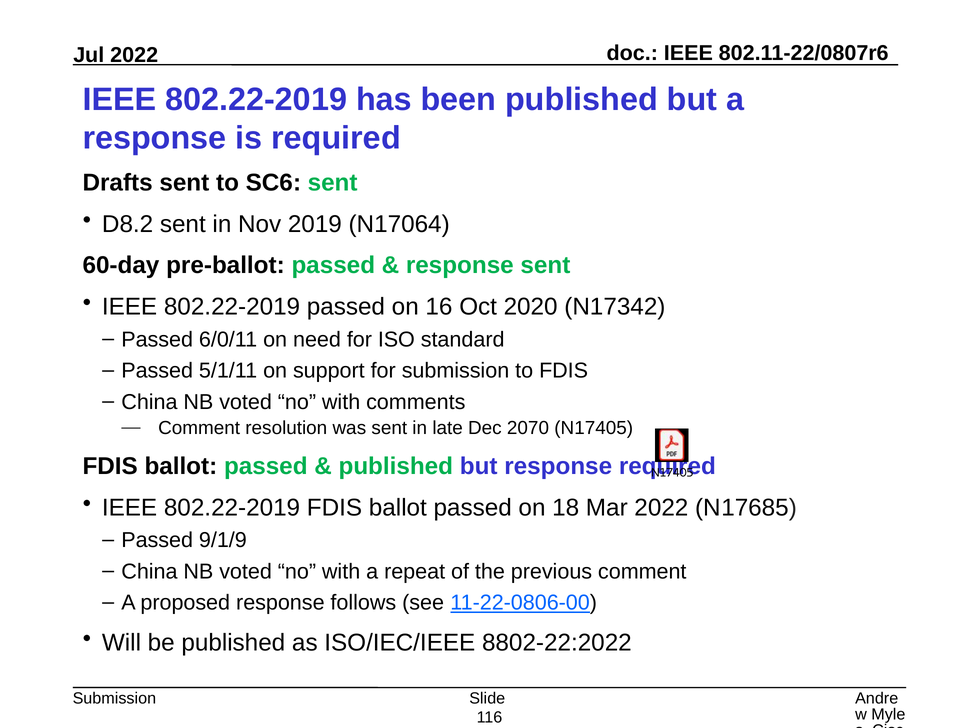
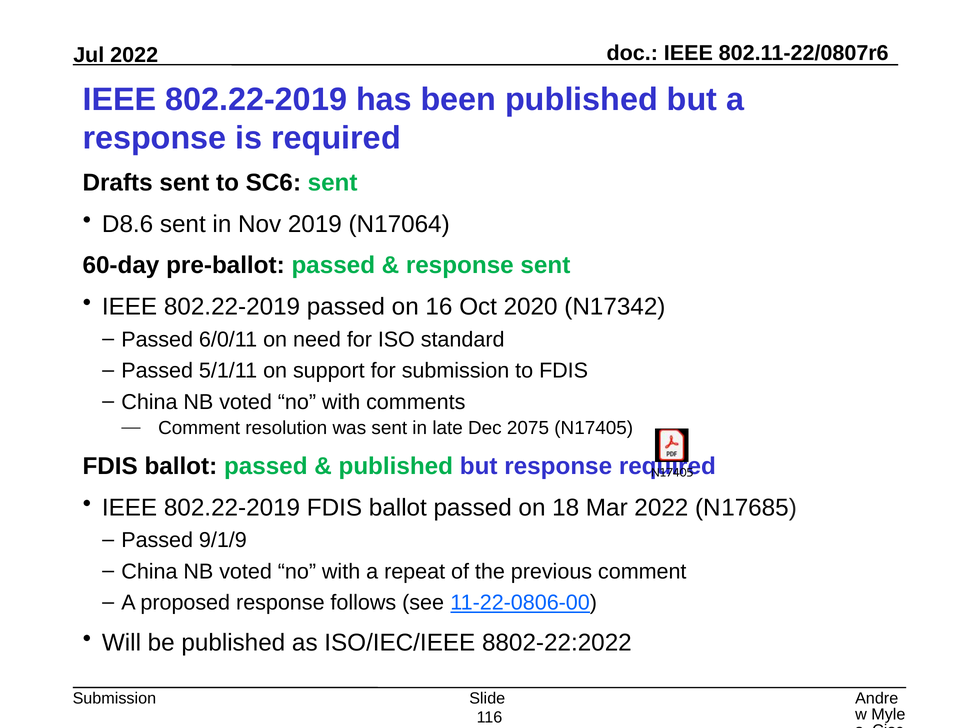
D8.2: D8.2 -> D8.6 (128, 224)
2070: 2070 -> 2075 (528, 428)
